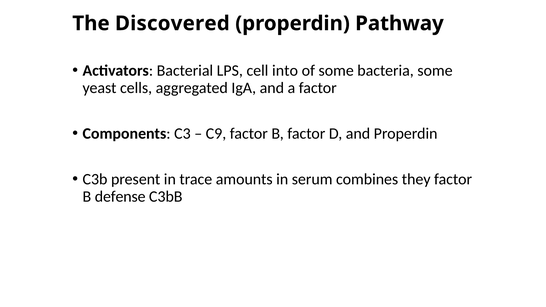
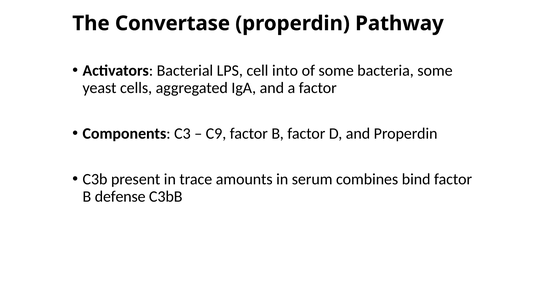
Discovered: Discovered -> Convertase (173, 23)
they: they -> bind (416, 179)
